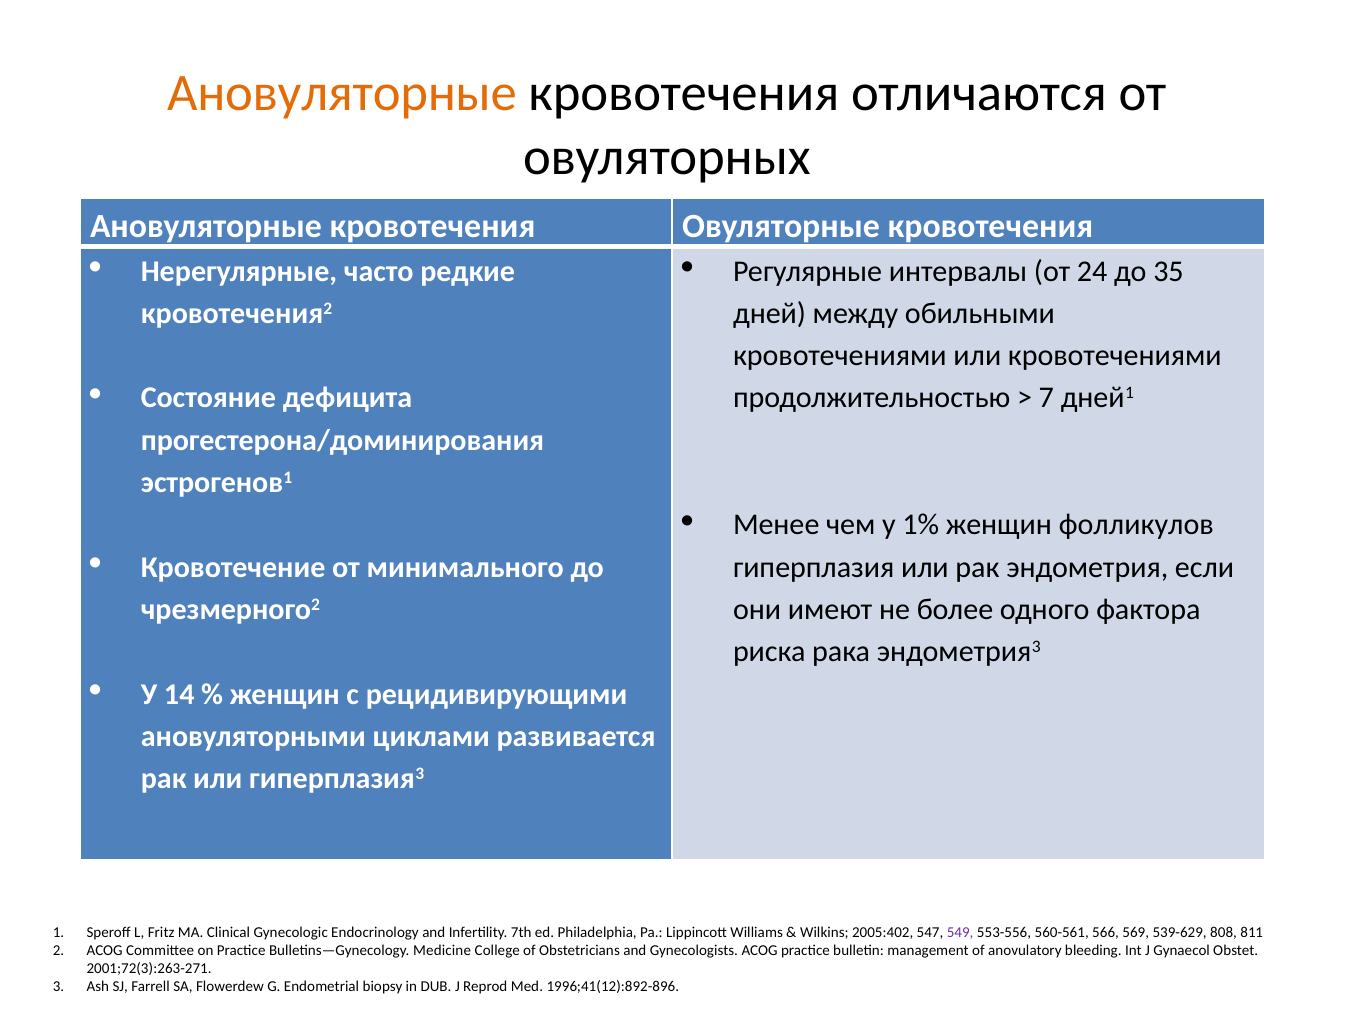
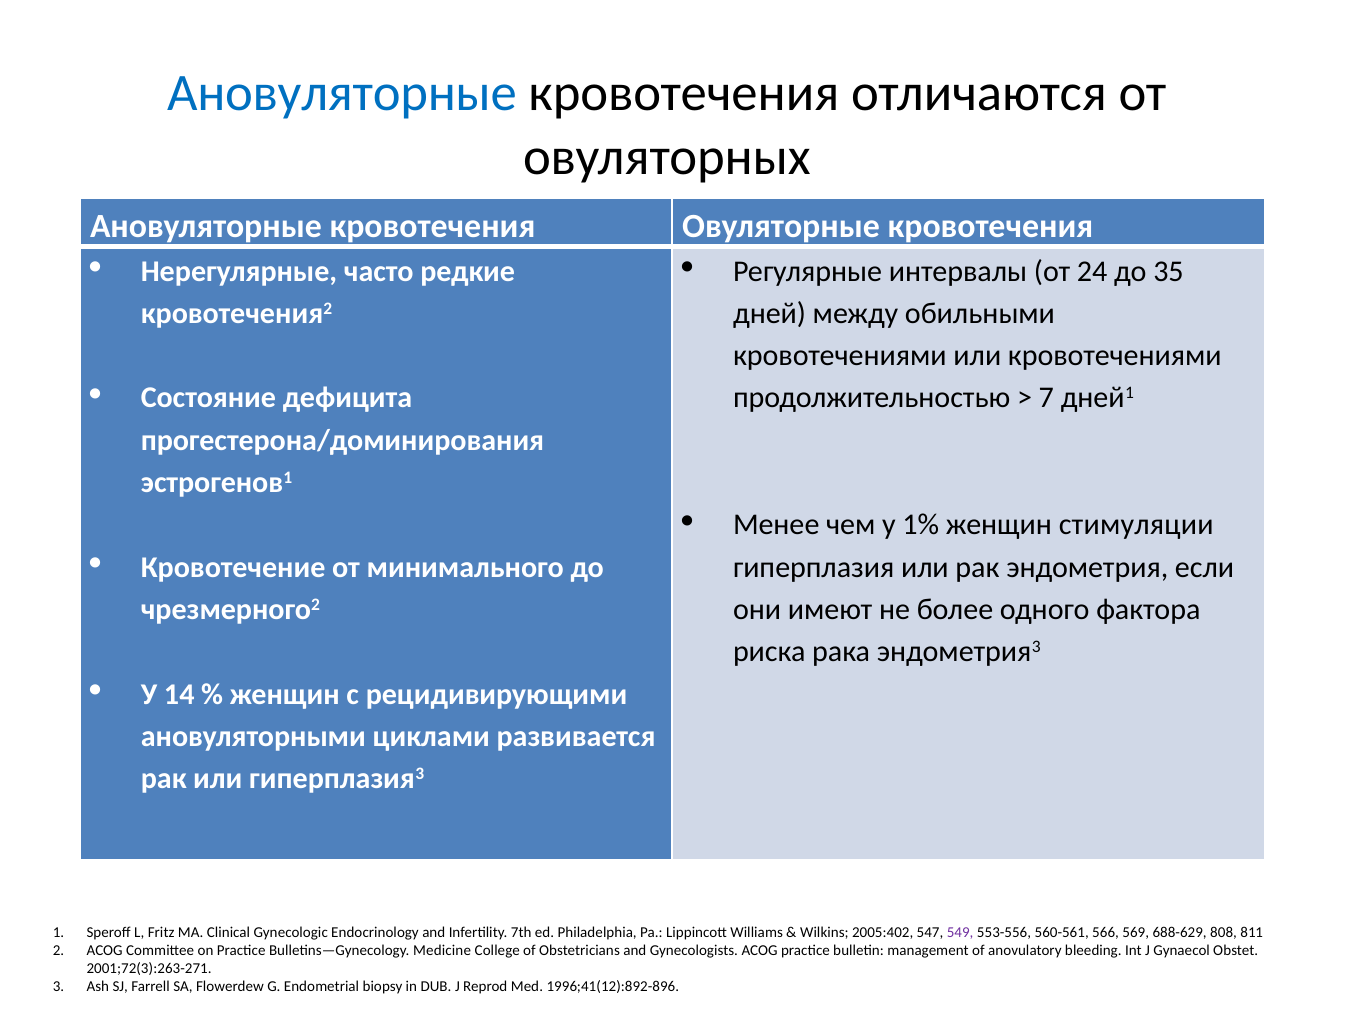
Ановуляторные colour: orange -> blue (342, 94)
фолликулов: фолликулов -> стимуляции (1136, 525)
539-629: 539-629 -> 688-629 (1180, 933)
